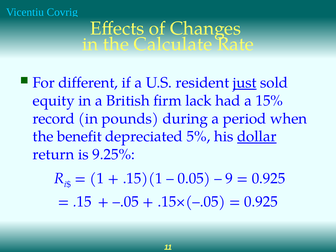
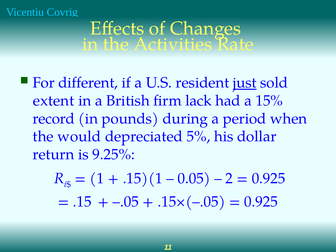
Calculate: Calculate -> Activities (173, 44)
equity: equity -> extent (54, 101)
benefit: benefit -> would (79, 137)
dollar underline: present -> none (257, 137)
9: 9 -> 2 (229, 178)
